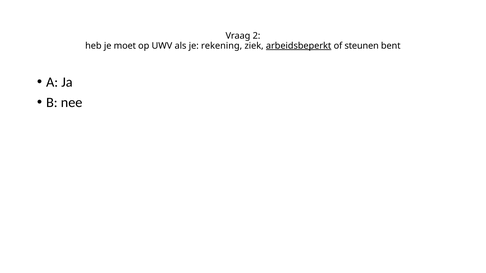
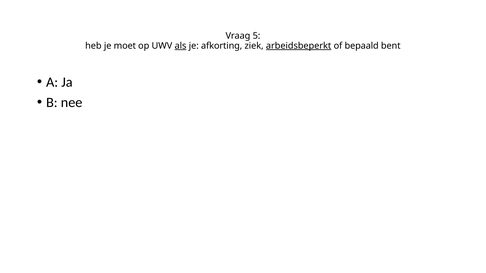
2: 2 -> 5 (257, 36)
als underline: none -> present (181, 46)
rekening: rekening -> afkorting (222, 46)
steunen: steunen -> bepaald (362, 46)
